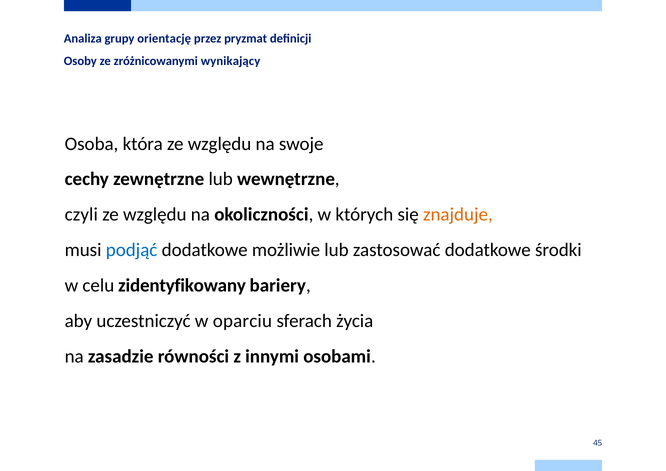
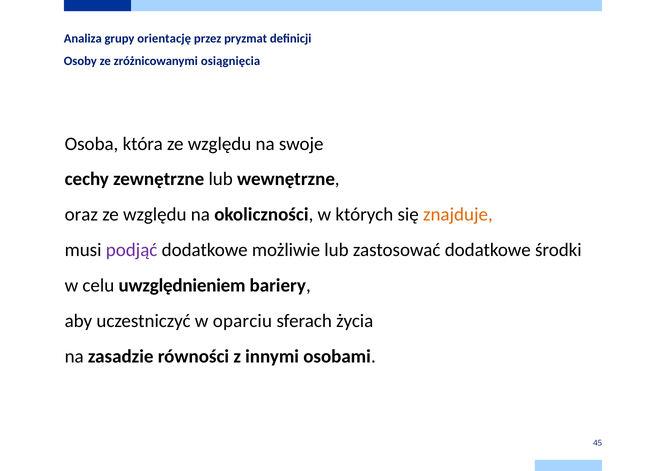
wynikający: wynikający -> osiągnięcia (231, 61)
czyli: czyli -> oraz (81, 215)
podjąć colour: blue -> purple (132, 250)
zidentyfikowany: zidentyfikowany -> uwzględnieniem (182, 286)
